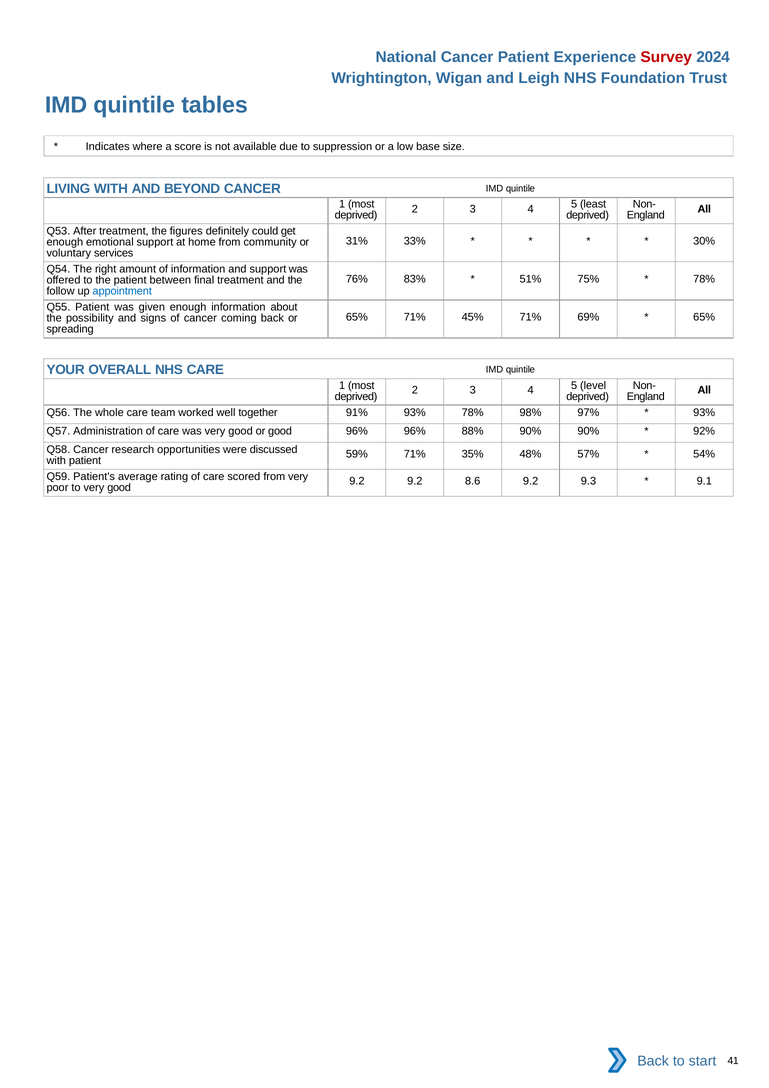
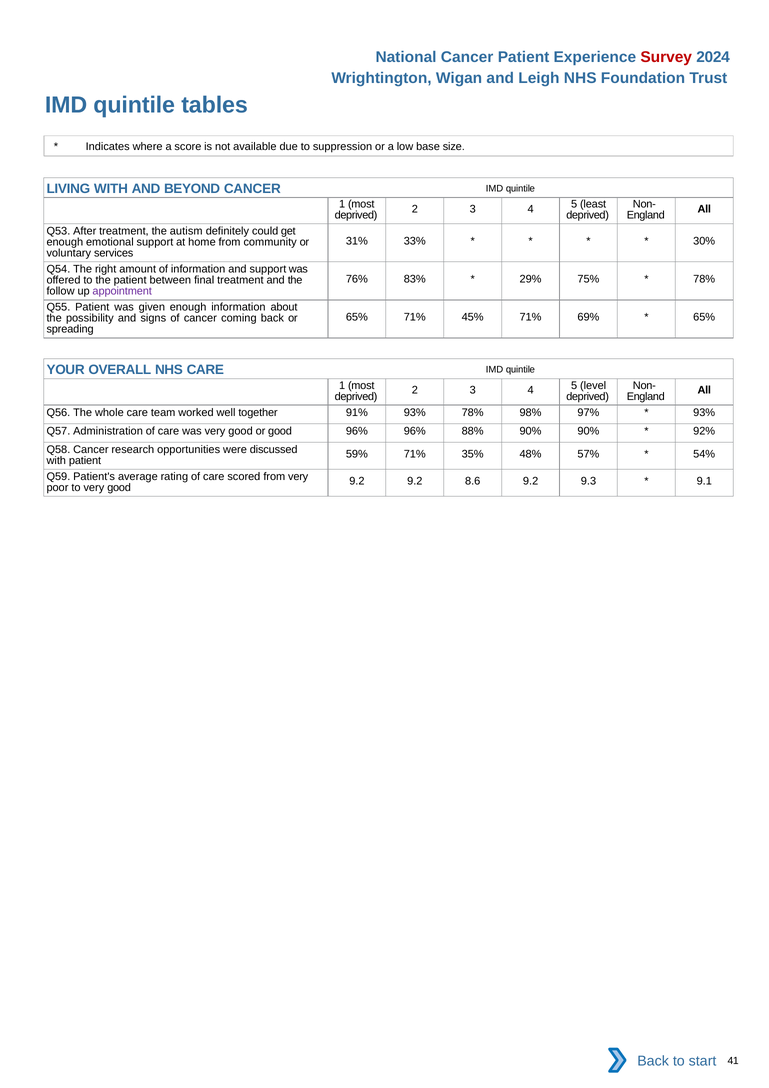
figures: figures -> autism (186, 231)
51%: 51% -> 29% (531, 279)
appointment colour: blue -> purple (122, 291)
